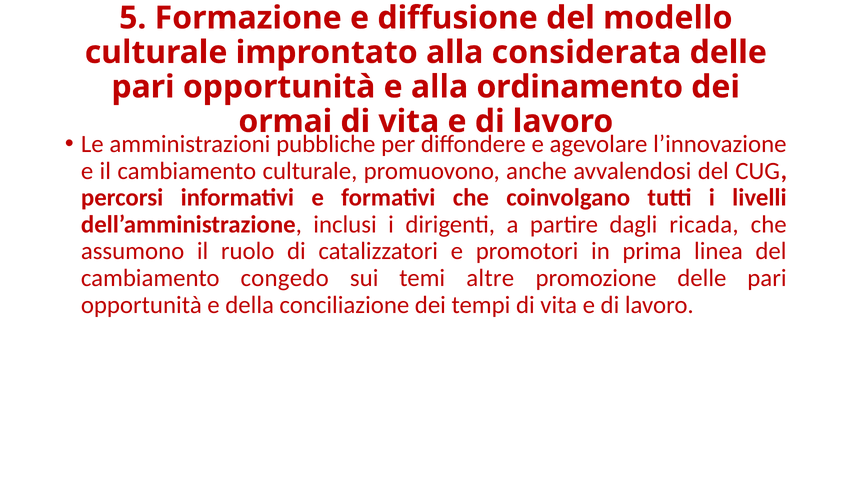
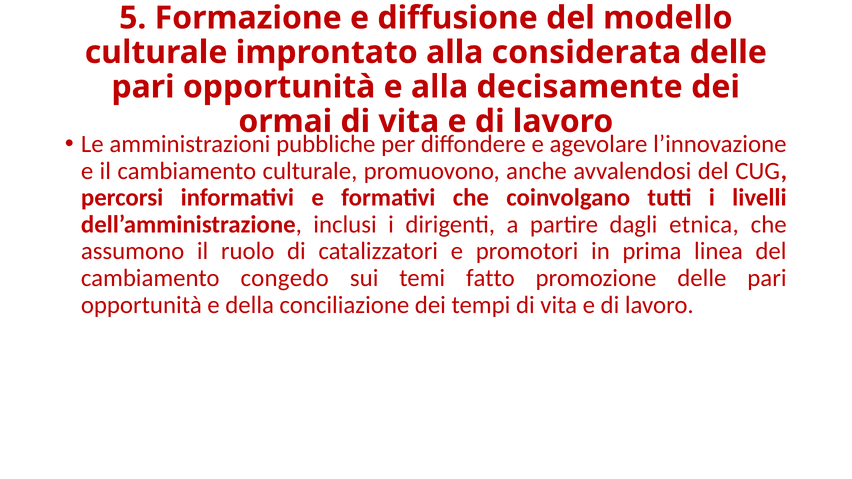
ordinamento: ordinamento -> decisamente (580, 87)
ricada: ricada -> etnica (704, 225)
altre: altre -> fatto (490, 278)
